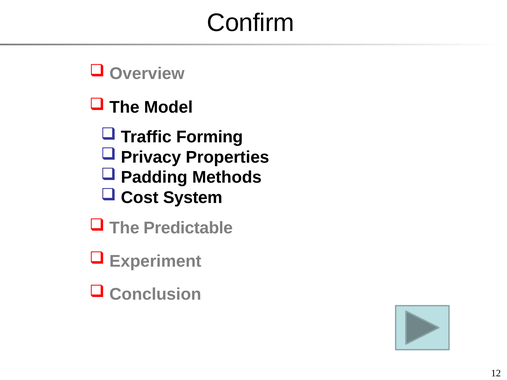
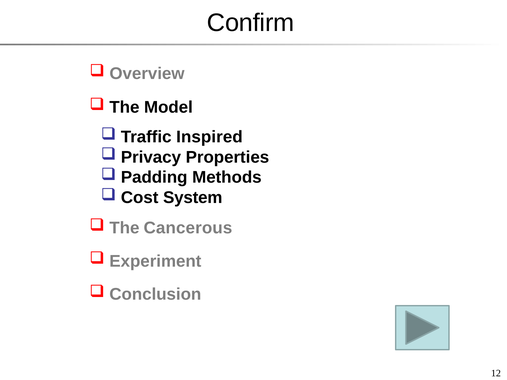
Forming: Forming -> Inspired (209, 137)
Predictable: Predictable -> Cancerous (188, 228)
